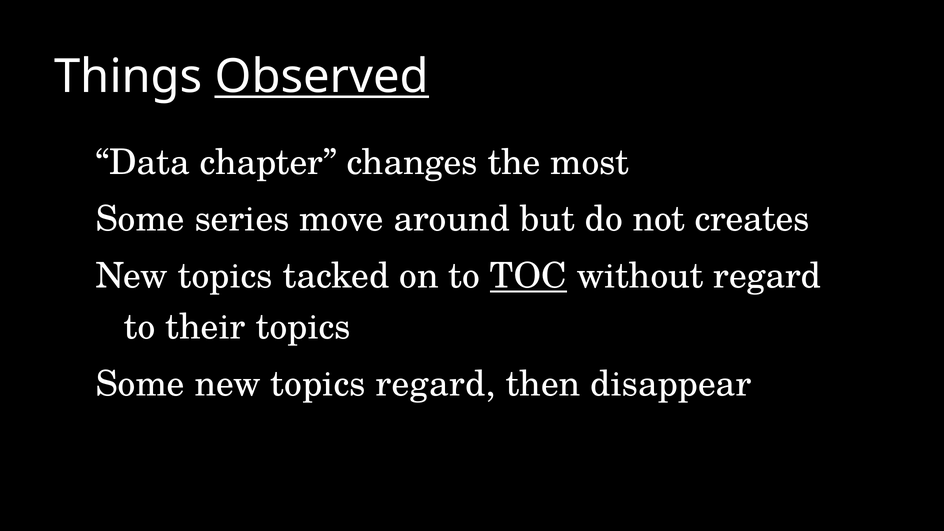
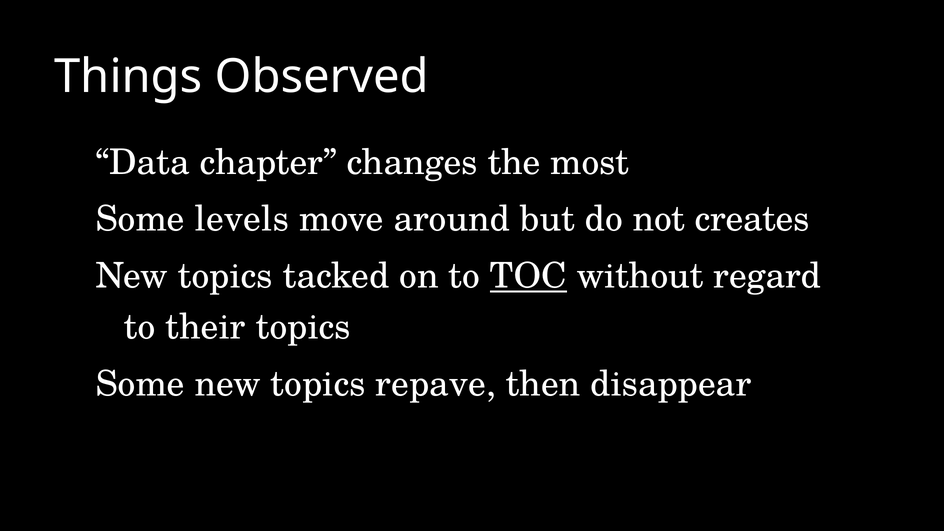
Observed underline: present -> none (322, 76)
series: series -> levels (242, 219)
topics regard: regard -> repave (436, 384)
